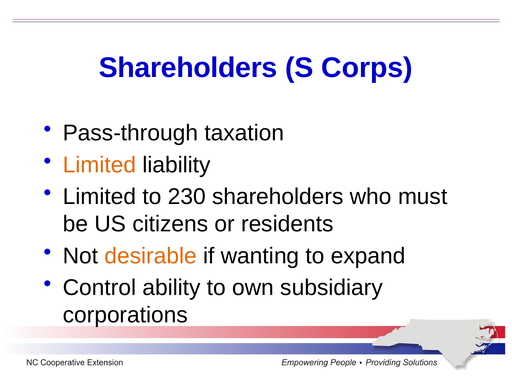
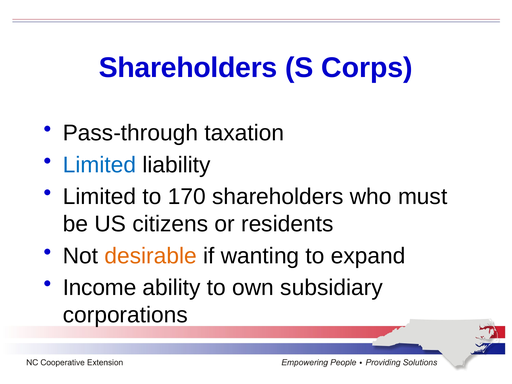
Limited colour: orange -> blue (99, 165)
230: 230 -> 170 (187, 197)
Control: Control -> Income (100, 288)
